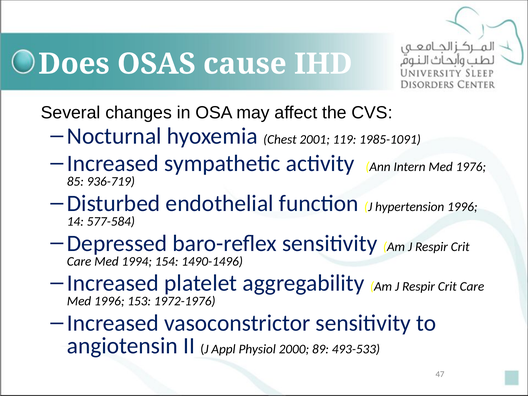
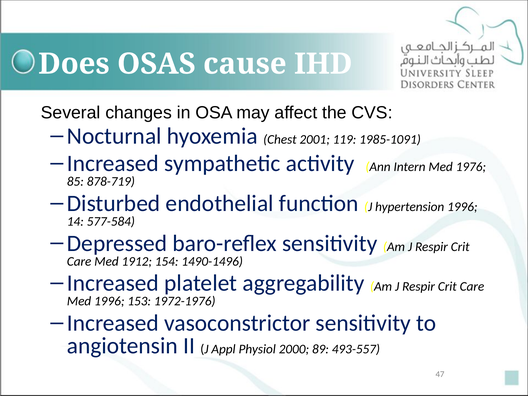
936-719: 936-719 -> 878-719 (111, 182)
1994: 1994 -> 1912 (137, 261)
493-533: 493-533 -> 493-557 (356, 349)
